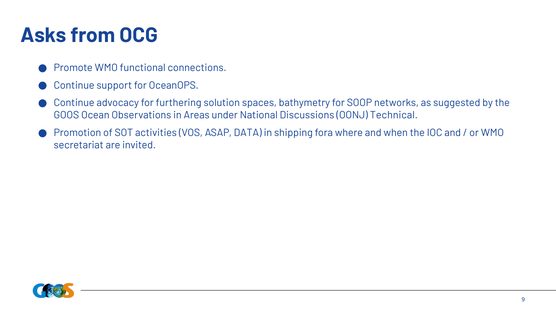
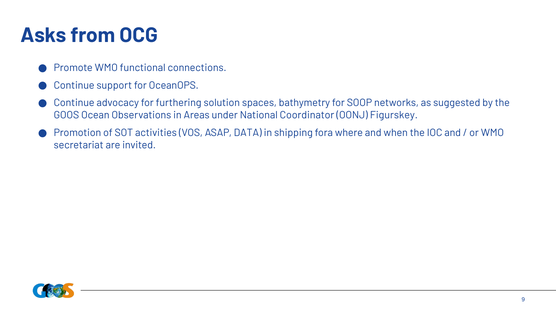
Discussions: Discussions -> Coordinator (307, 115)
Technical: Technical -> Figurskey (394, 115)
